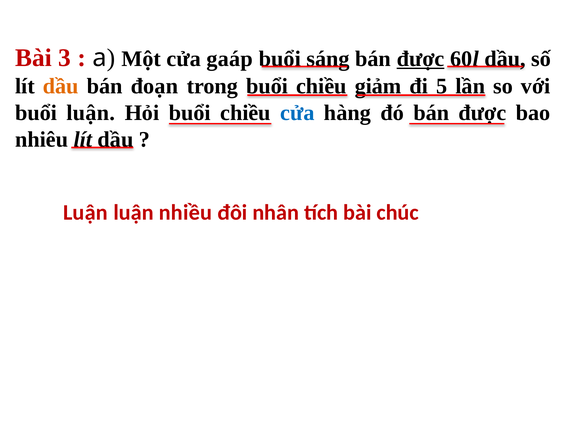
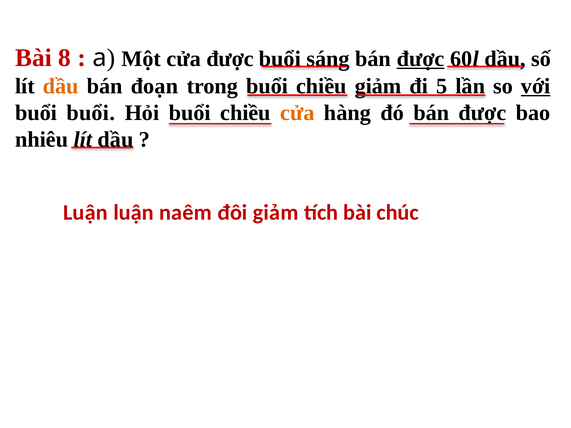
3: 3 -> 8 (65, 58)
cửa gaáp: gaáp -> được (230, 59)
với underline: none -> present (536, 86)
buổi luận: luận -> buổi (91, 113)
cửa colour: blue -> orange (297, 113)
nhiều: nhiều -> naêm (185, 213)
đôi nhân: nhân -> giảm (276, 213)
